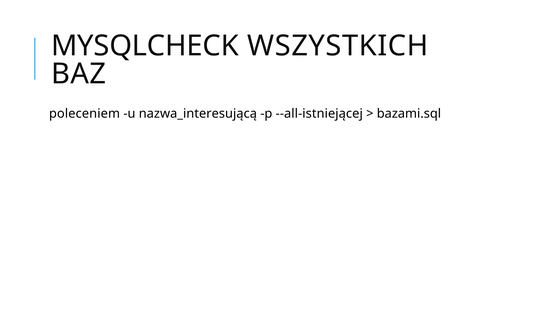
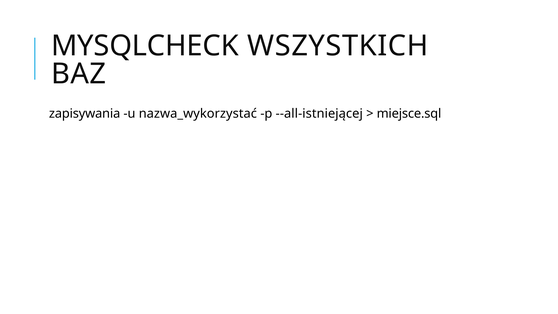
poleceniem: poleceniem -> zapisywania (85, 114)
nazwa_interesującą: nazwa_interesującą -> nazwa_wykorzystać (198, 114)
bazami.sql: bazami.sql -> miejsce.sql (409, 114)
